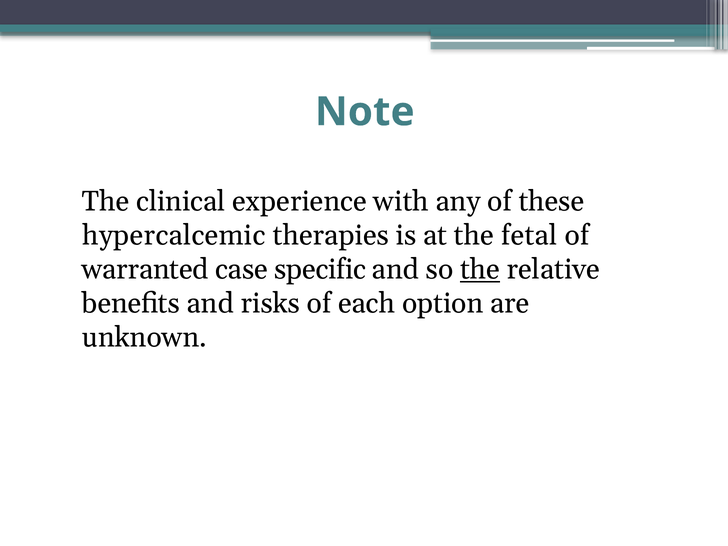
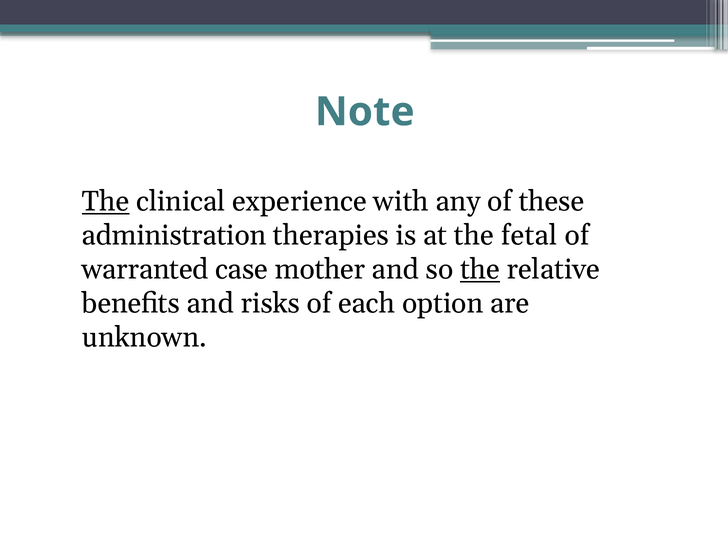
The underline: none -> present (106, 202)
hypercalcemic: hypercalcemic -> administration (174, 236)
specific: specific -> mother (320, 270)
